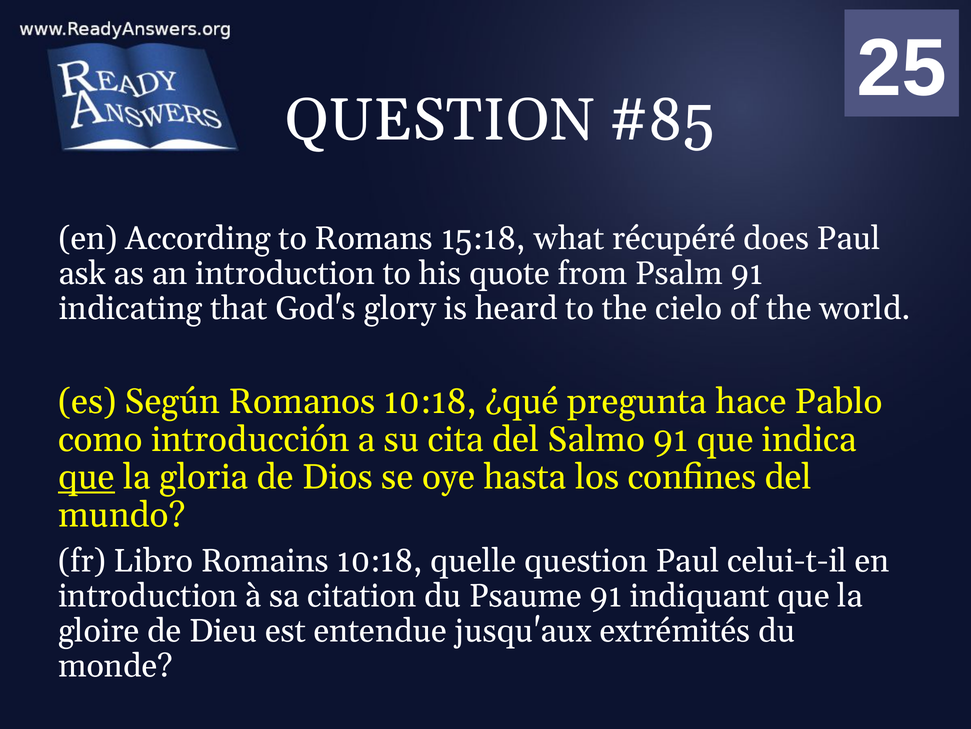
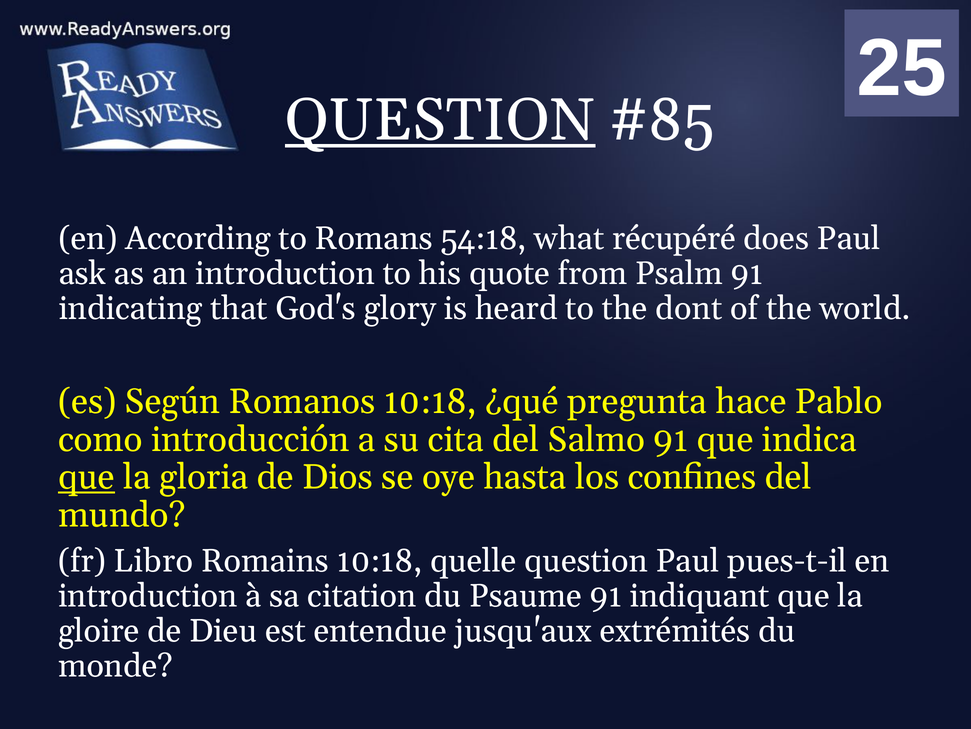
QUESTION underline: none -> present (440, 120)
15:18: 15:18 -> 54:18 (484, 238)
cielo: cielo -> dont (689, 308)
celui-t-il: celui-t-il -> pues-t-il (787, 561)
